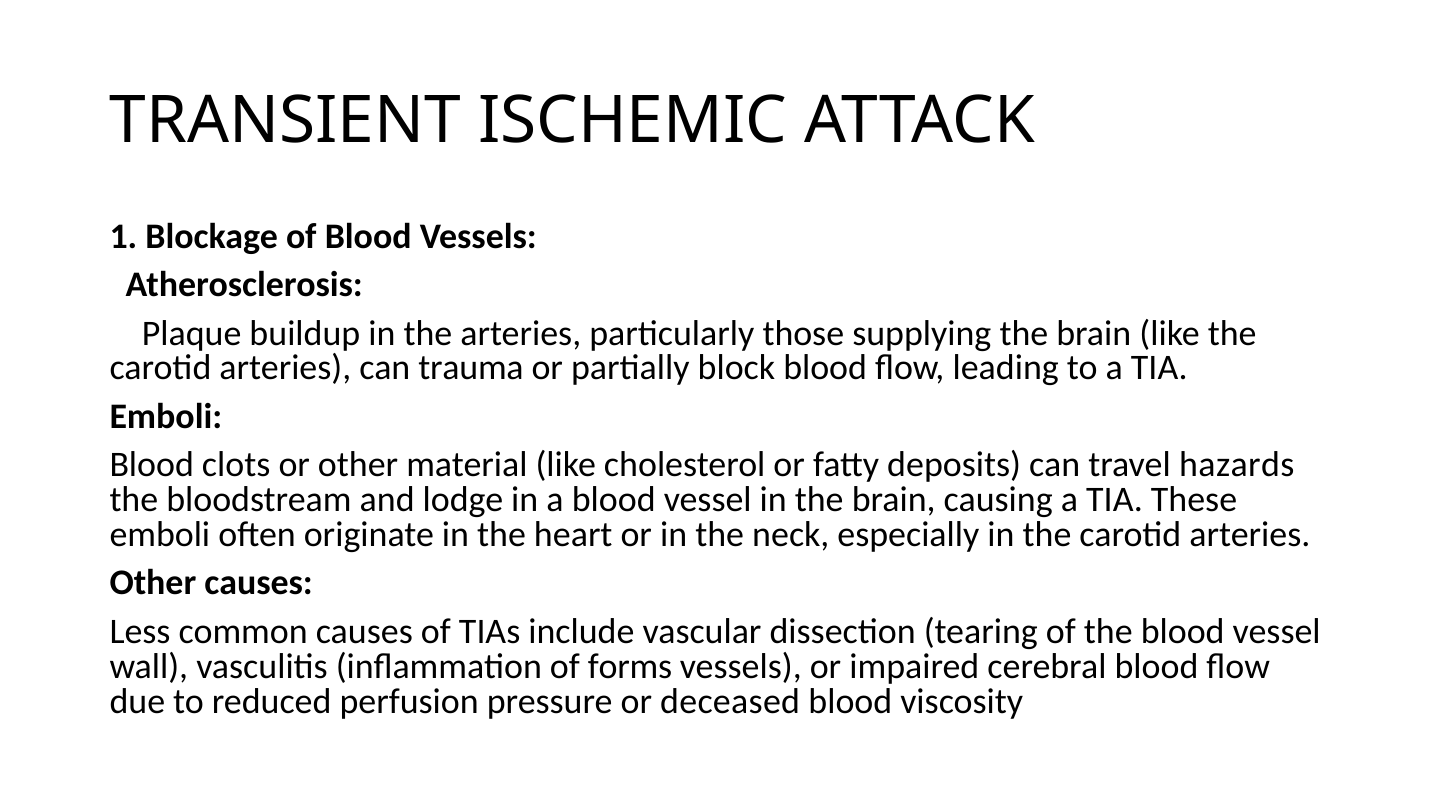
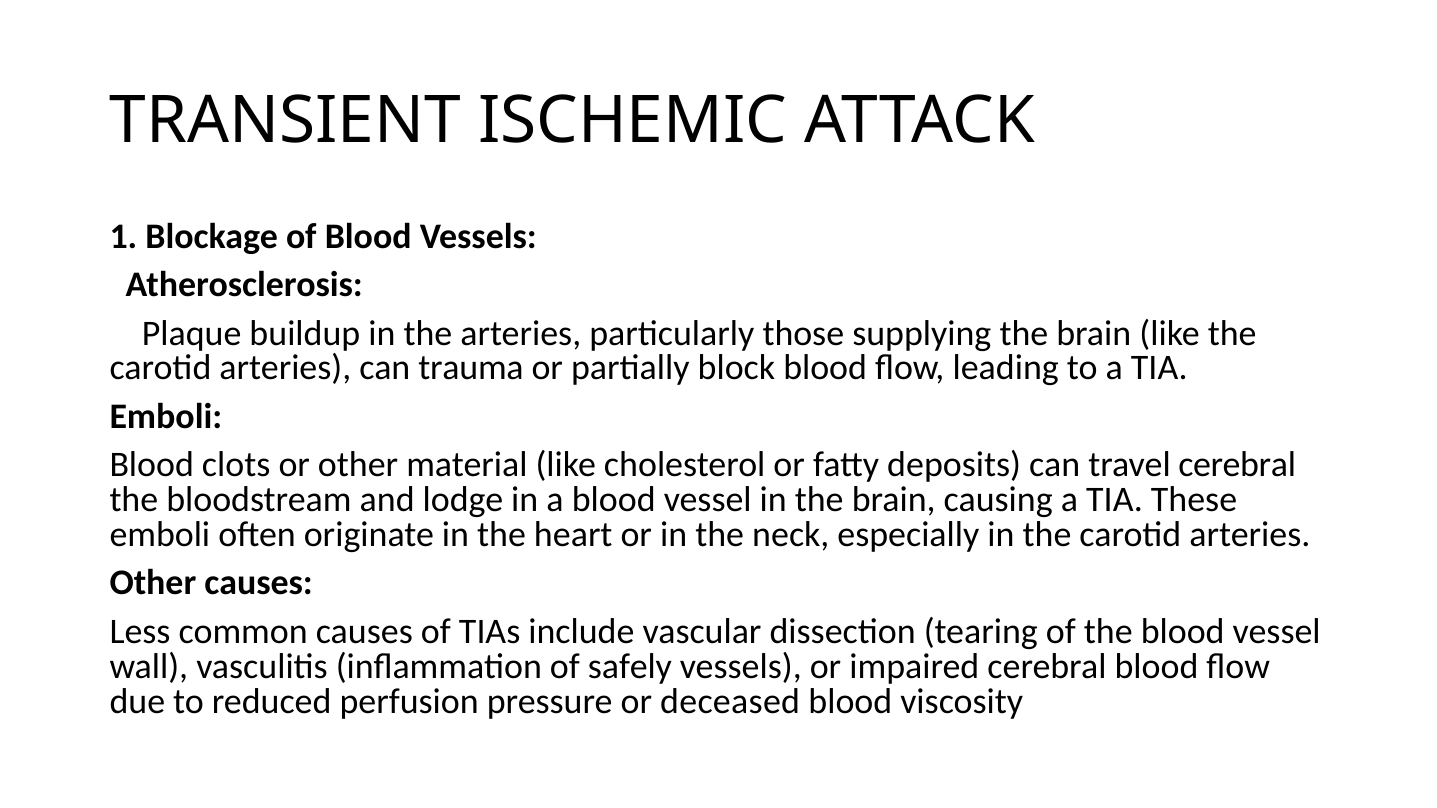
travel hazards: hazards -> cerebral (1237, 465)
forms: forms -> safely (630, 667)
